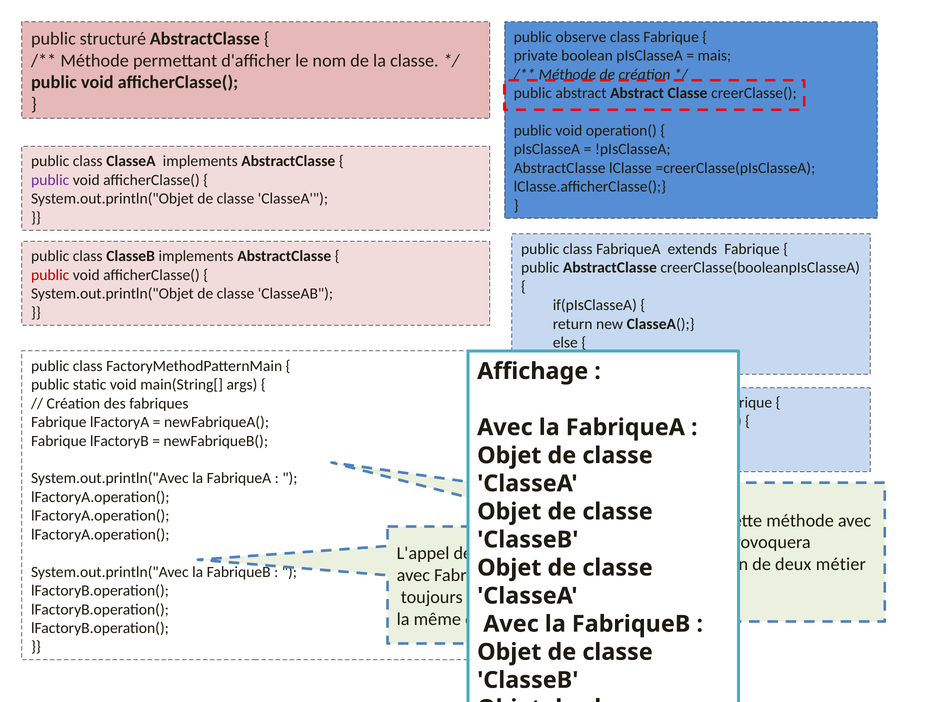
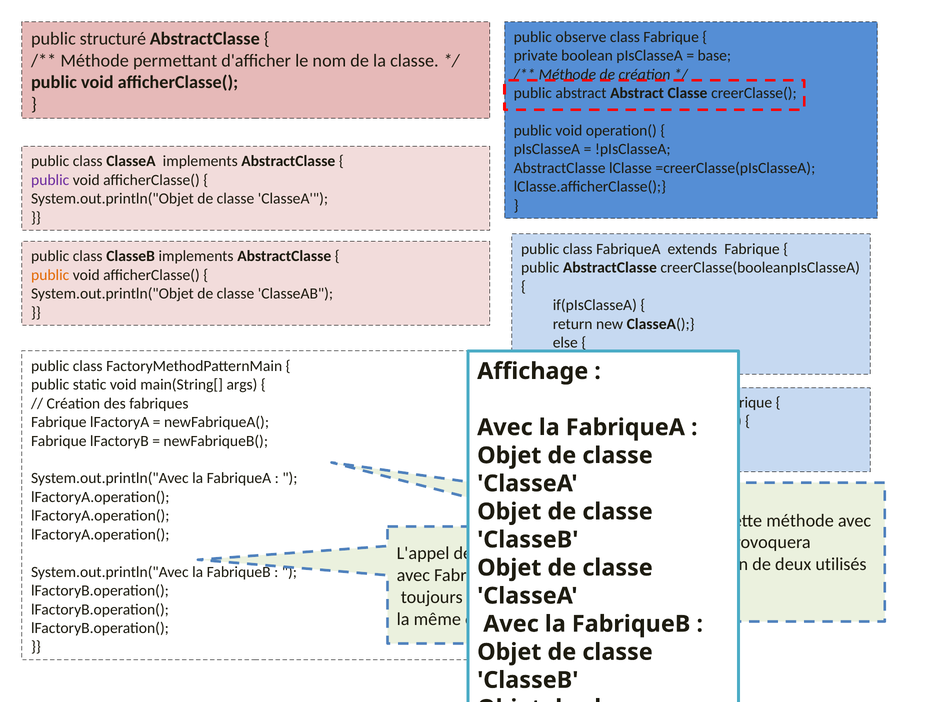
mais: mais -> base (714, 56)
public colour: red -> orange (50, 275)
métier: métier -> utilisés (841, 564)
